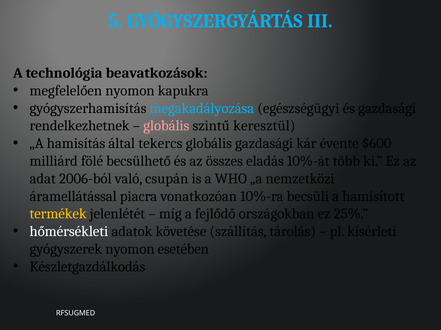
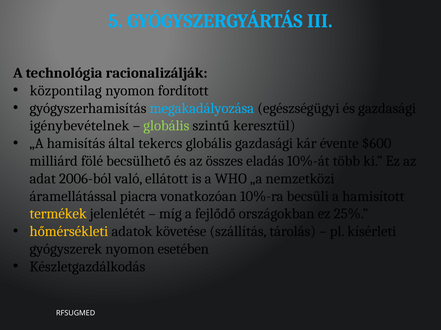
beavatkozások: beavatkozások -> racionalizálják (157, 73)
megfelelően: megfelelően -> központilag (66, 91)
kapukra: kapukra -> fordított (183, 91)
rendelkezhetnek: rendelkezhetnek -> igénybevételnek (79, 126)
globális colour: pink -> light green (166, 126)
csupán: csupán -> ellátott (167, 179)
hőmérsékleti colour: white -> yellow (69, 232)
